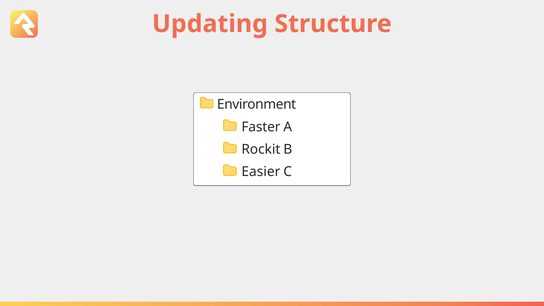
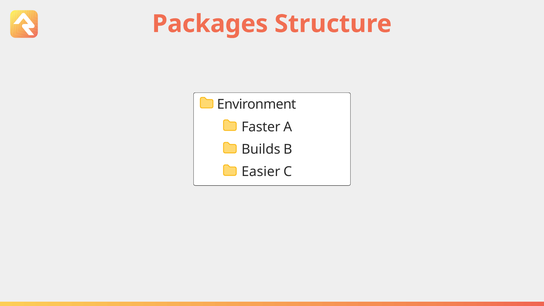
Updating: Updating -> Packages (210, 24)
Rockit: Rockit -> Builds (261, 149)
